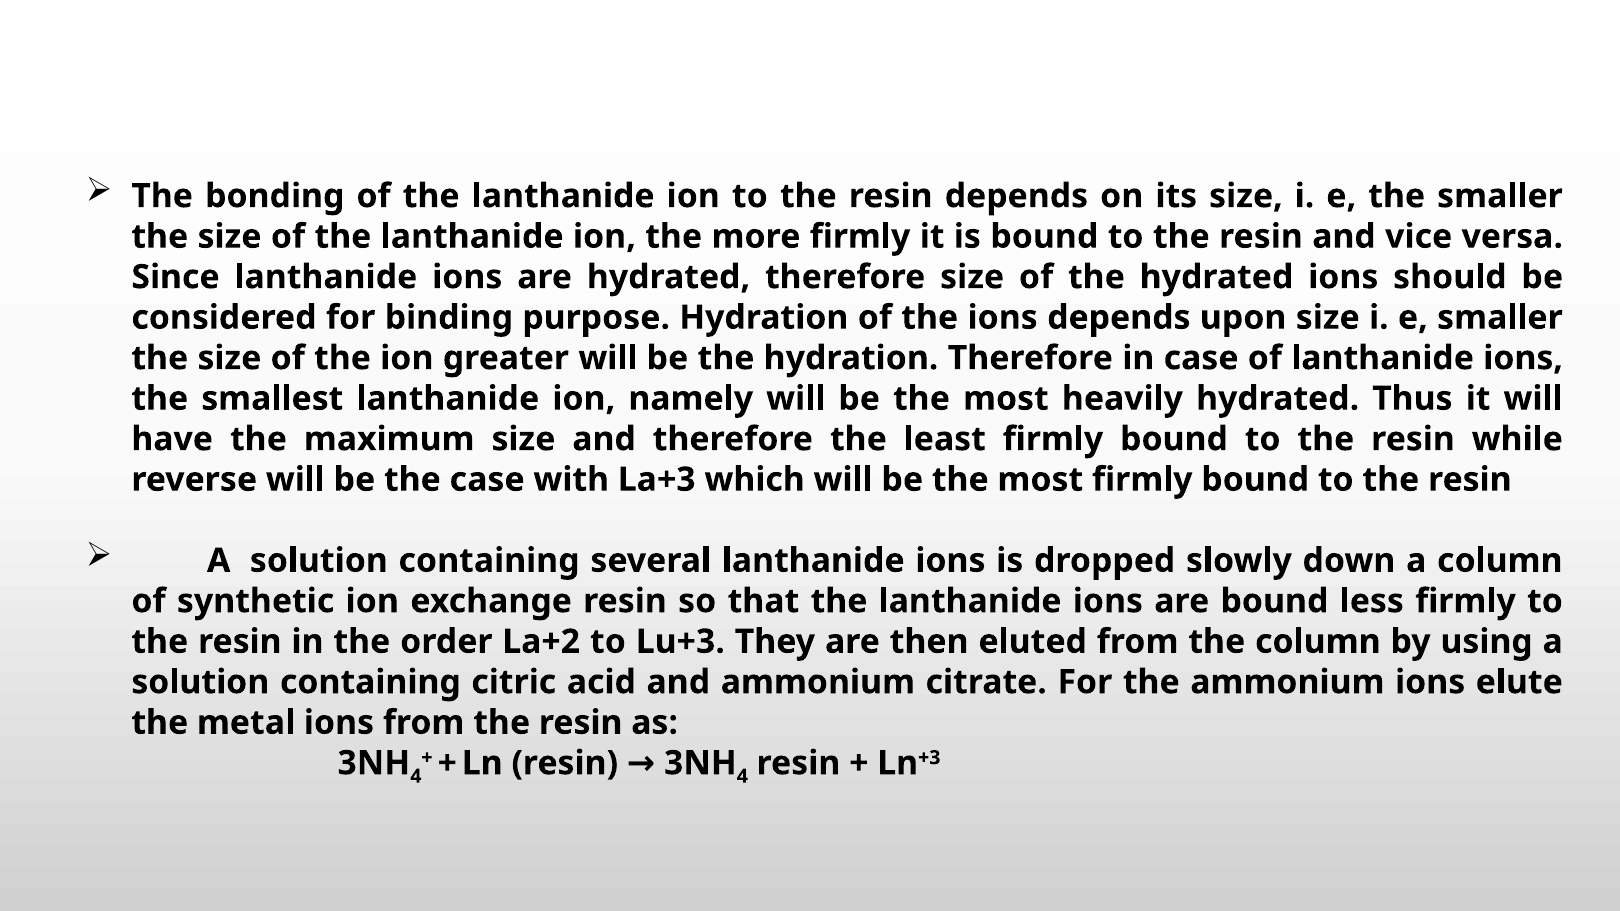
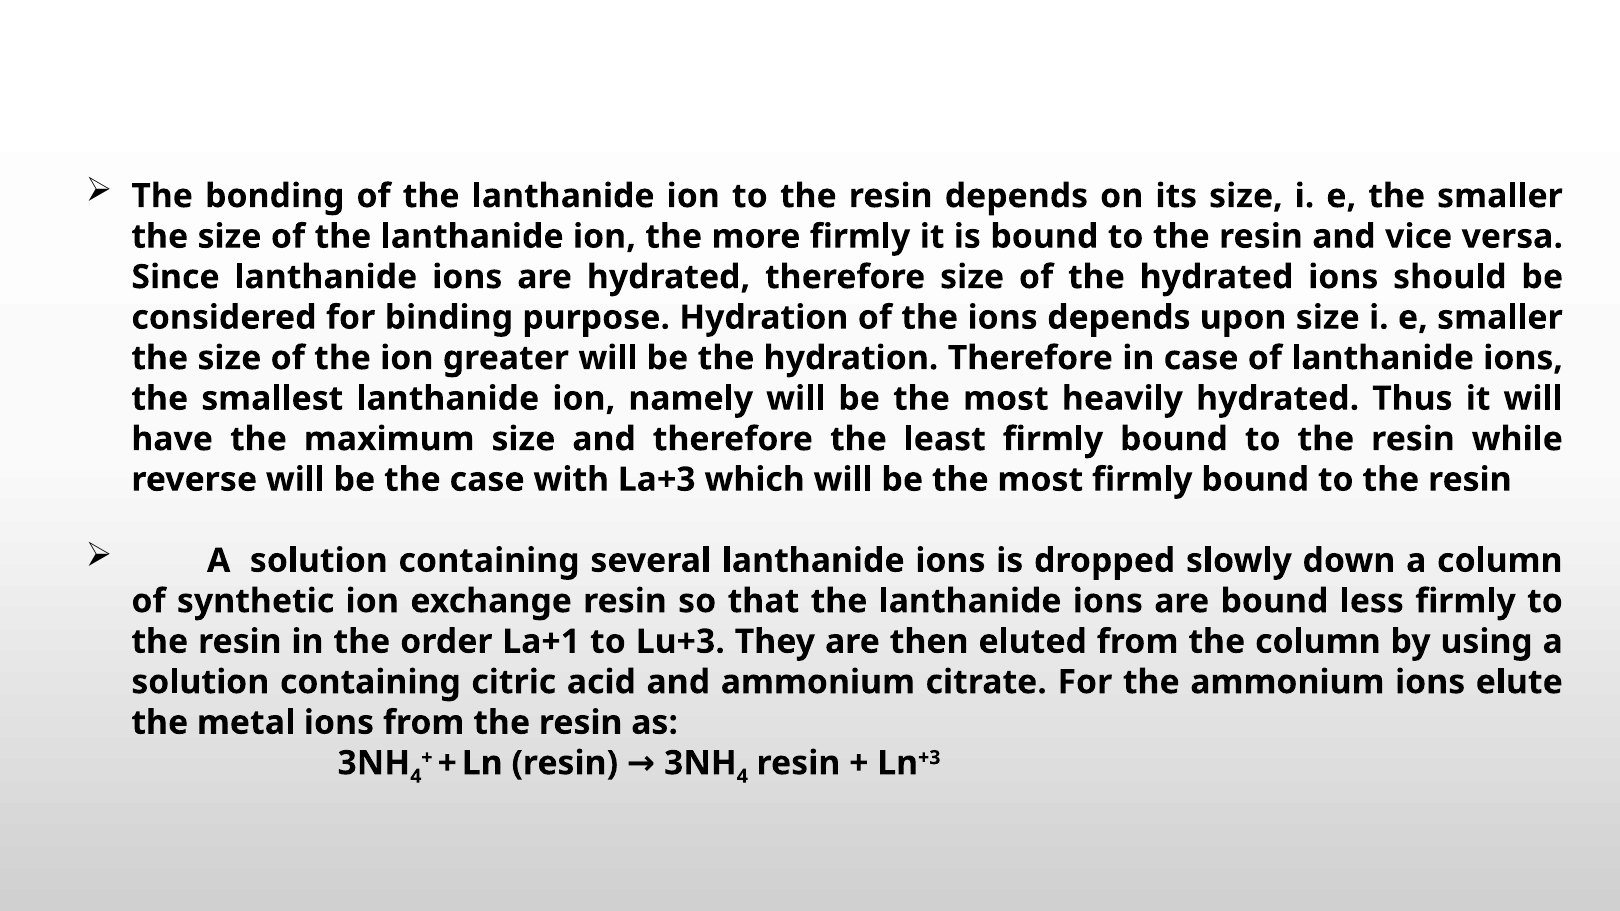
La+2: La+2 -> La+1 (541, 642)
